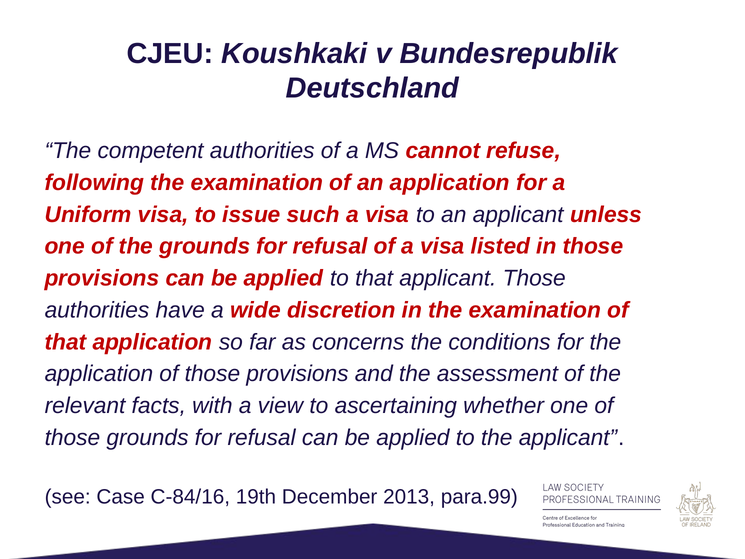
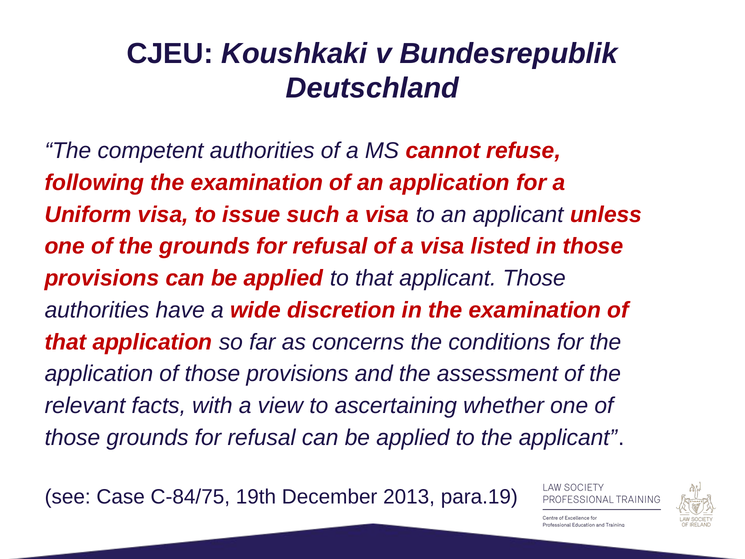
C-84/16: C-84/16 -> C-84/75 (190, 496)
para.99: para.99 -> para.19 (479, 496)
